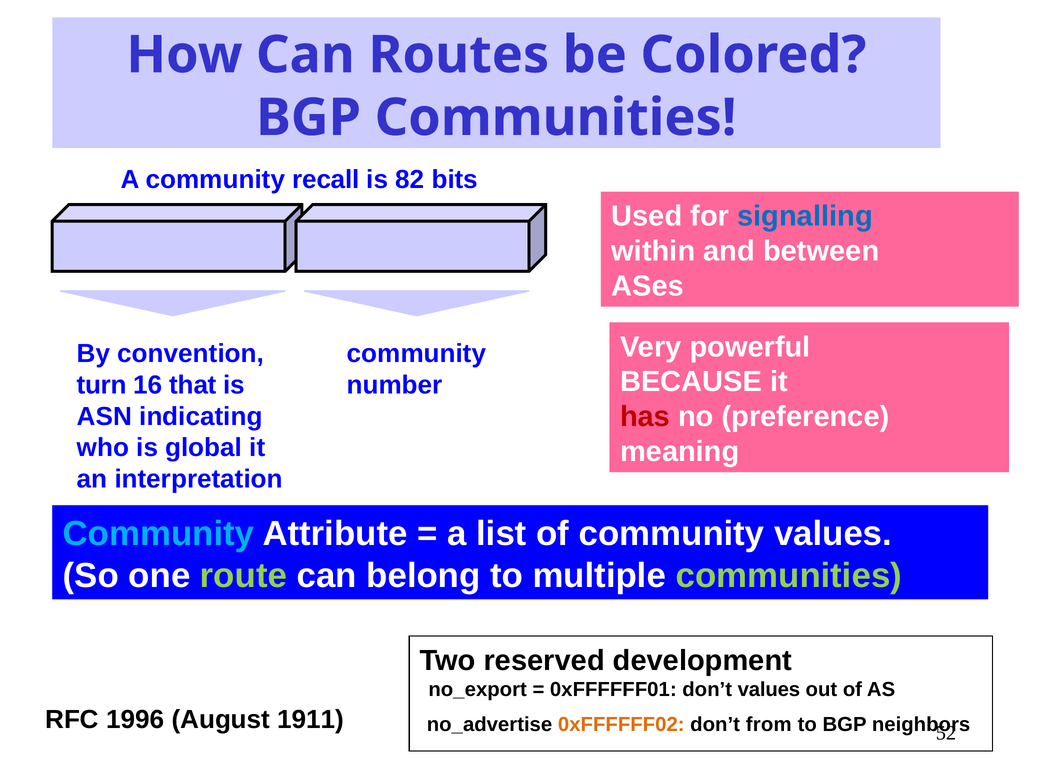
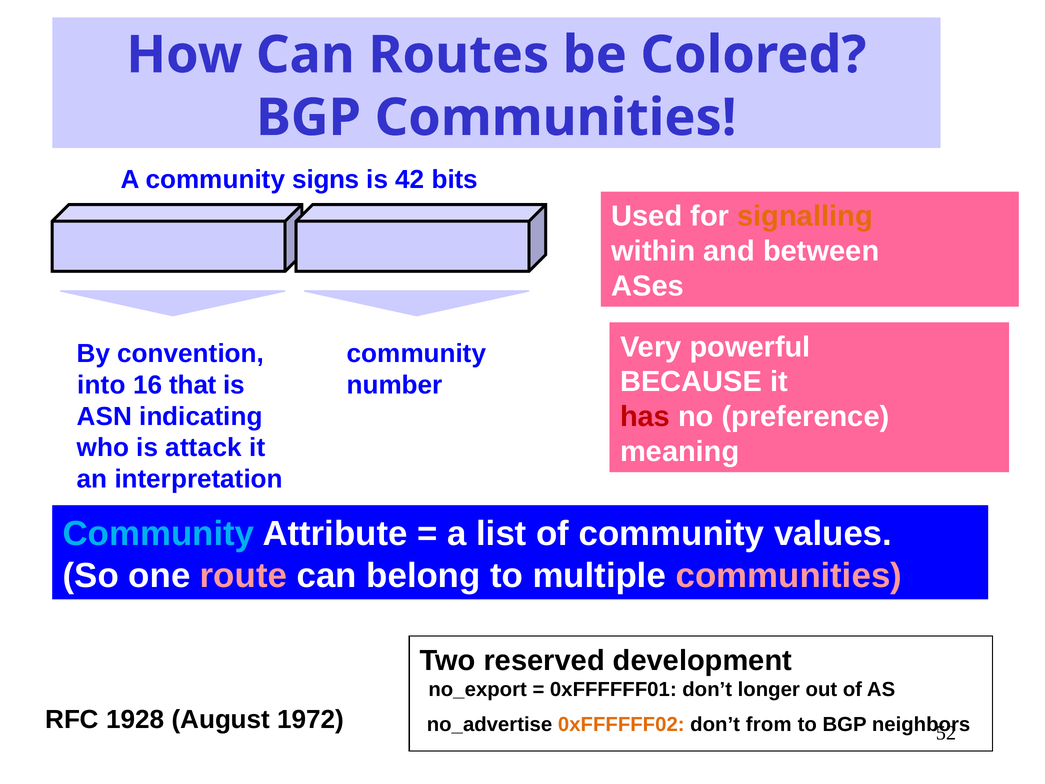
recall: recall -> signs (326, 179)
82: 82 -> 42 (410, 179)
signalling colour: blue -> orange (805, 216)
turn: turn -> into (101, 385)
global: global -> attack (204, 448)
route colour: light green -> pink (243, 575)
communities colour: light green -> pink (789, 575)
don’t values: values -> longer (769, 689)
1996: 1996 -> 1928 (135, 719)
1911: 1911 -> 1972 (311, 719)
